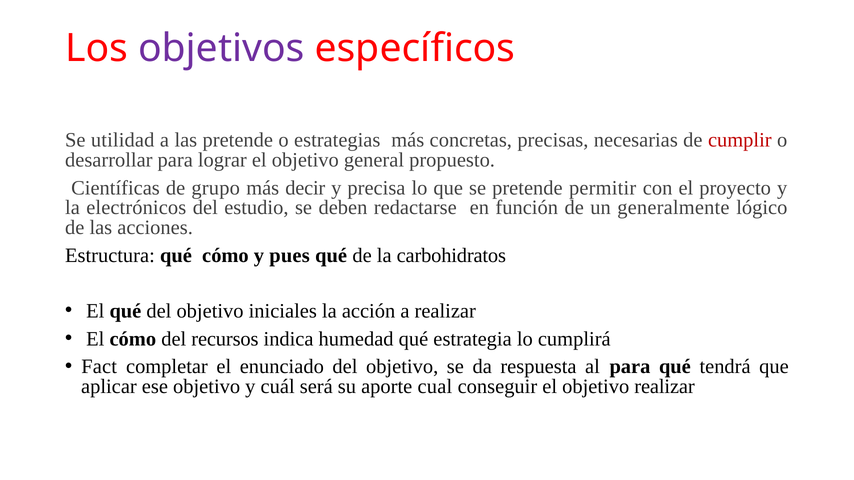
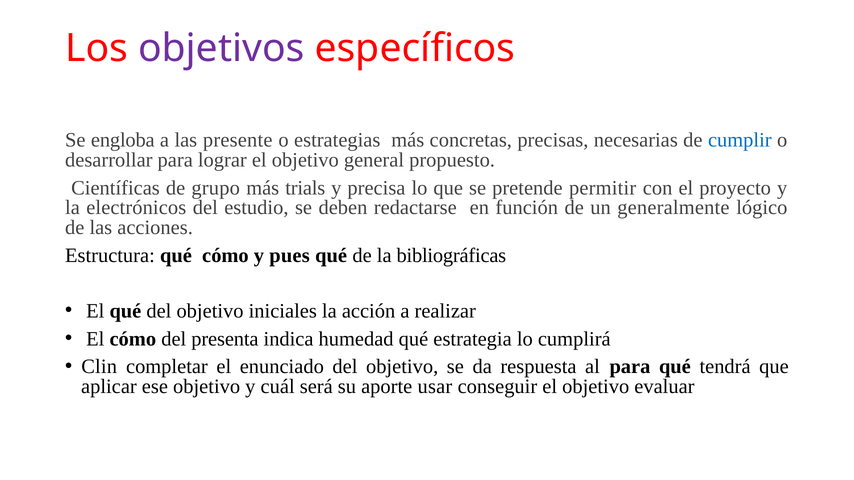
utilidad: utilidad -> engloba (123, 140)
las pretende: pretende -> presente (238, 140)
cumplir colour: red -> blue (740, 140)
decir: decir -> trials (305, 188)
carbohidratos: carbohidratos -> bibliográficas (451, 256)
recursos: recursos -> presenta (225, 339)
Fact: Fact -> Clin (99, 367)
cual: cual -> usar (435, 387)
objetivo realizar: realizar -> evaluar (664, 387)
